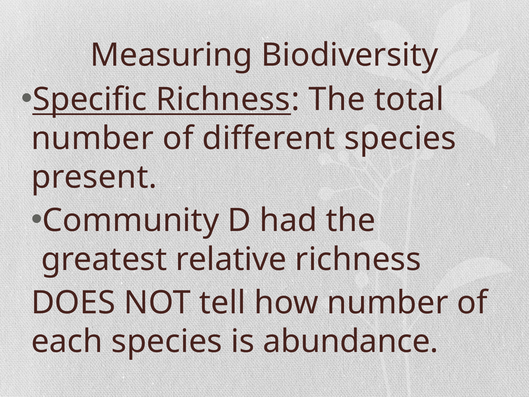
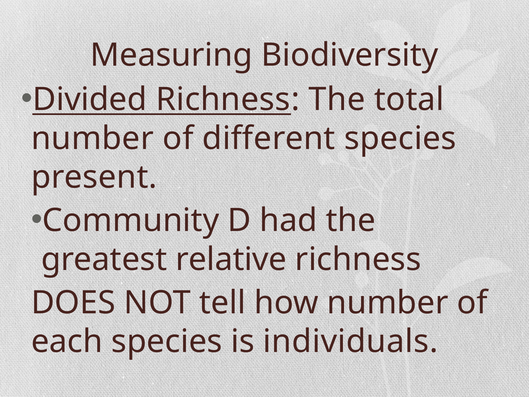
Specific: Specific -> Divided (90, 99)
abundance: abundance -> individuals (350, 341)
